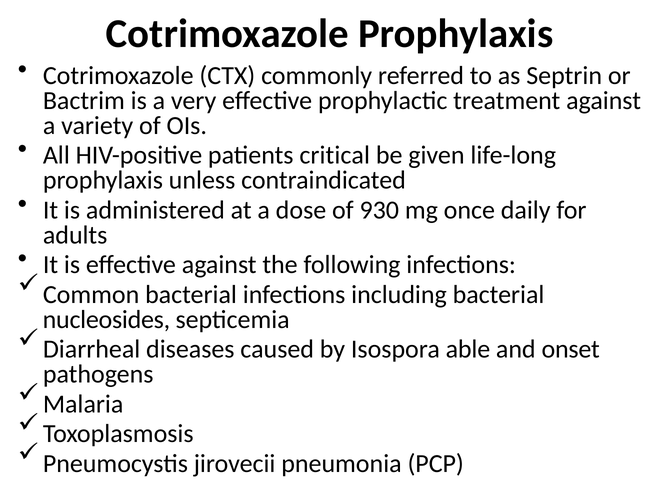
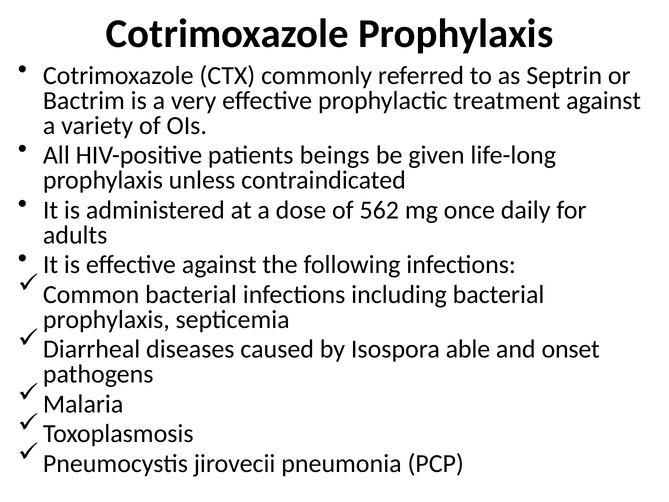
critical: critical -> beings (335, 155)
930: 930 -> 562 (379, 210)
nucleosides: nucleosides -> prophylaxis (106, 319)
